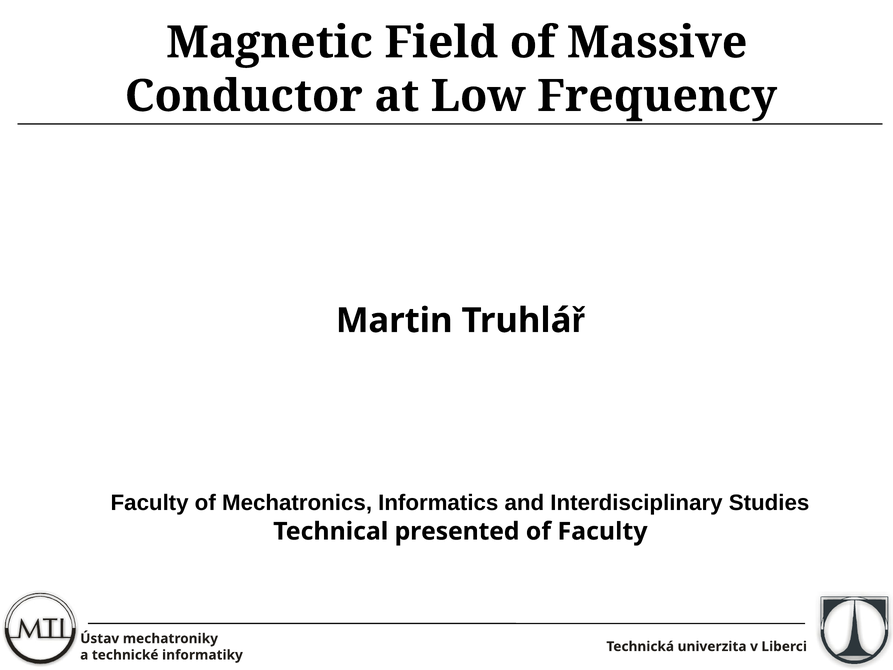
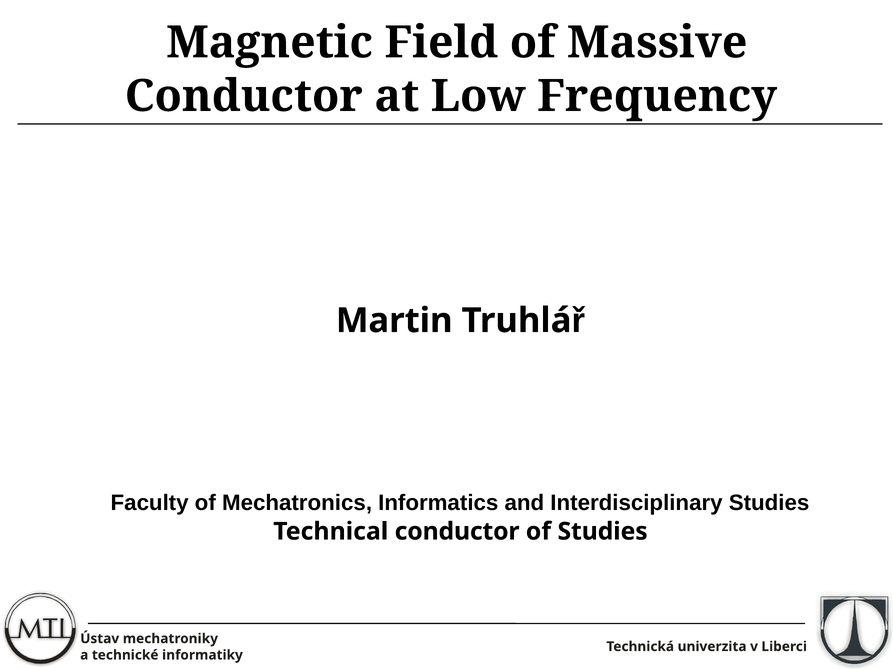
Technical presented: presented -> conductor (457, 531)
of Faculty: Faculty -> Studies (603, 531)
